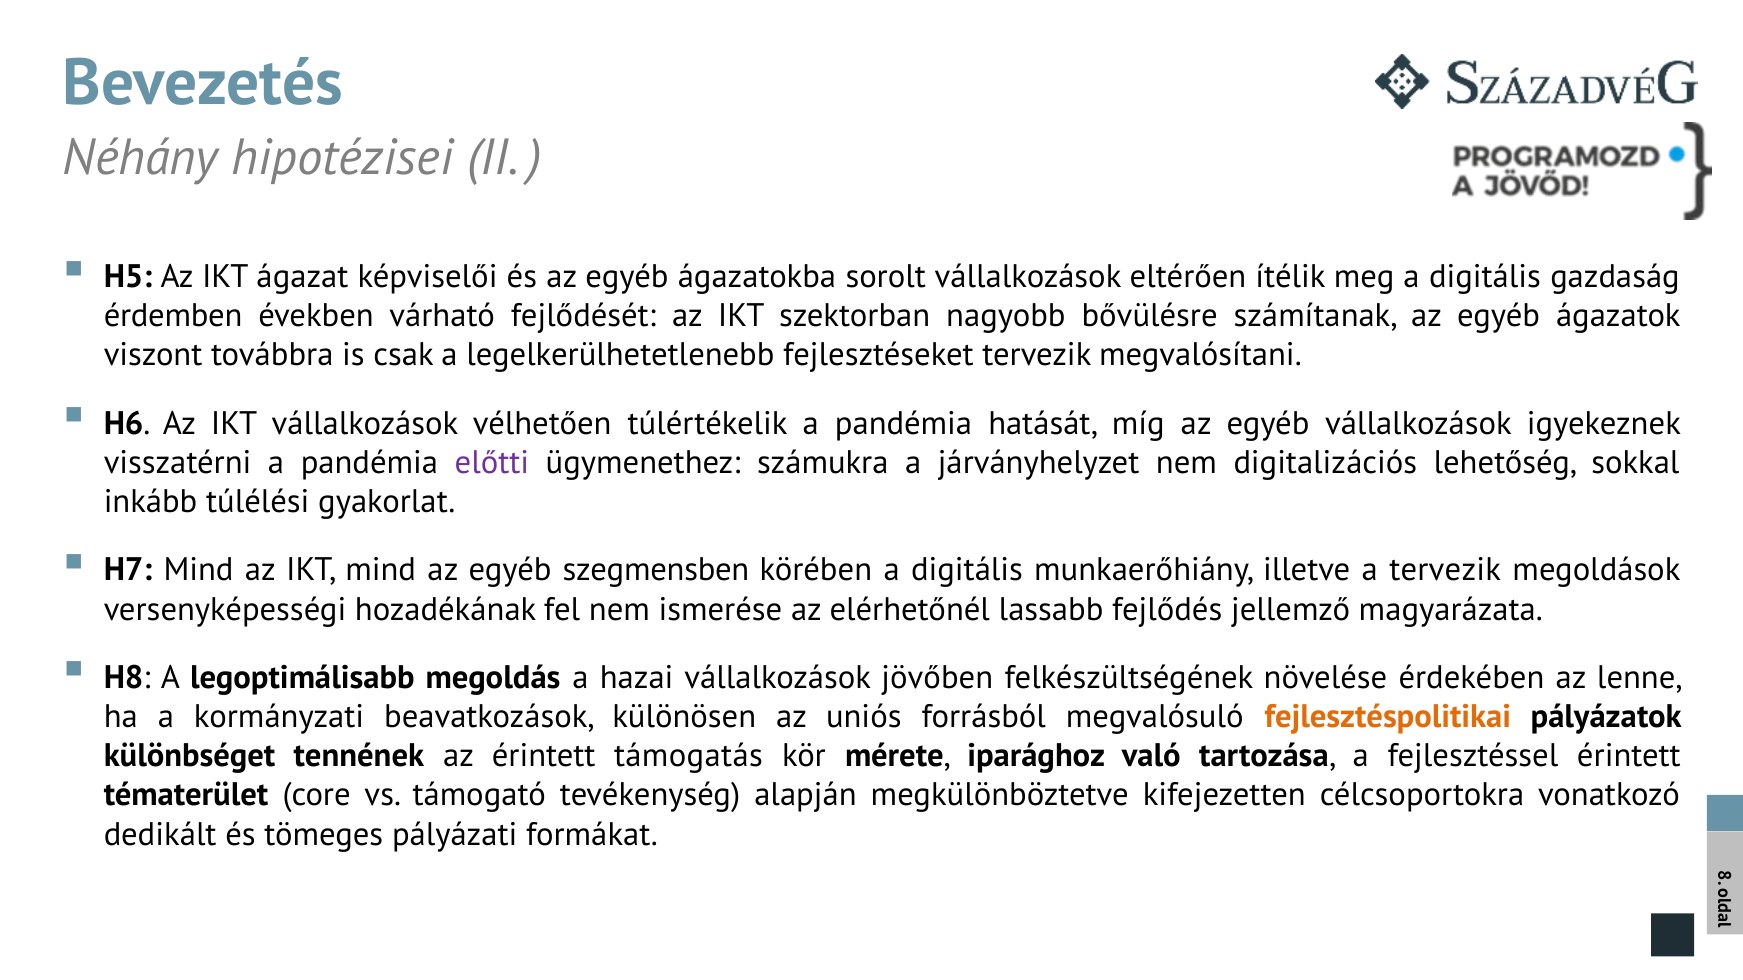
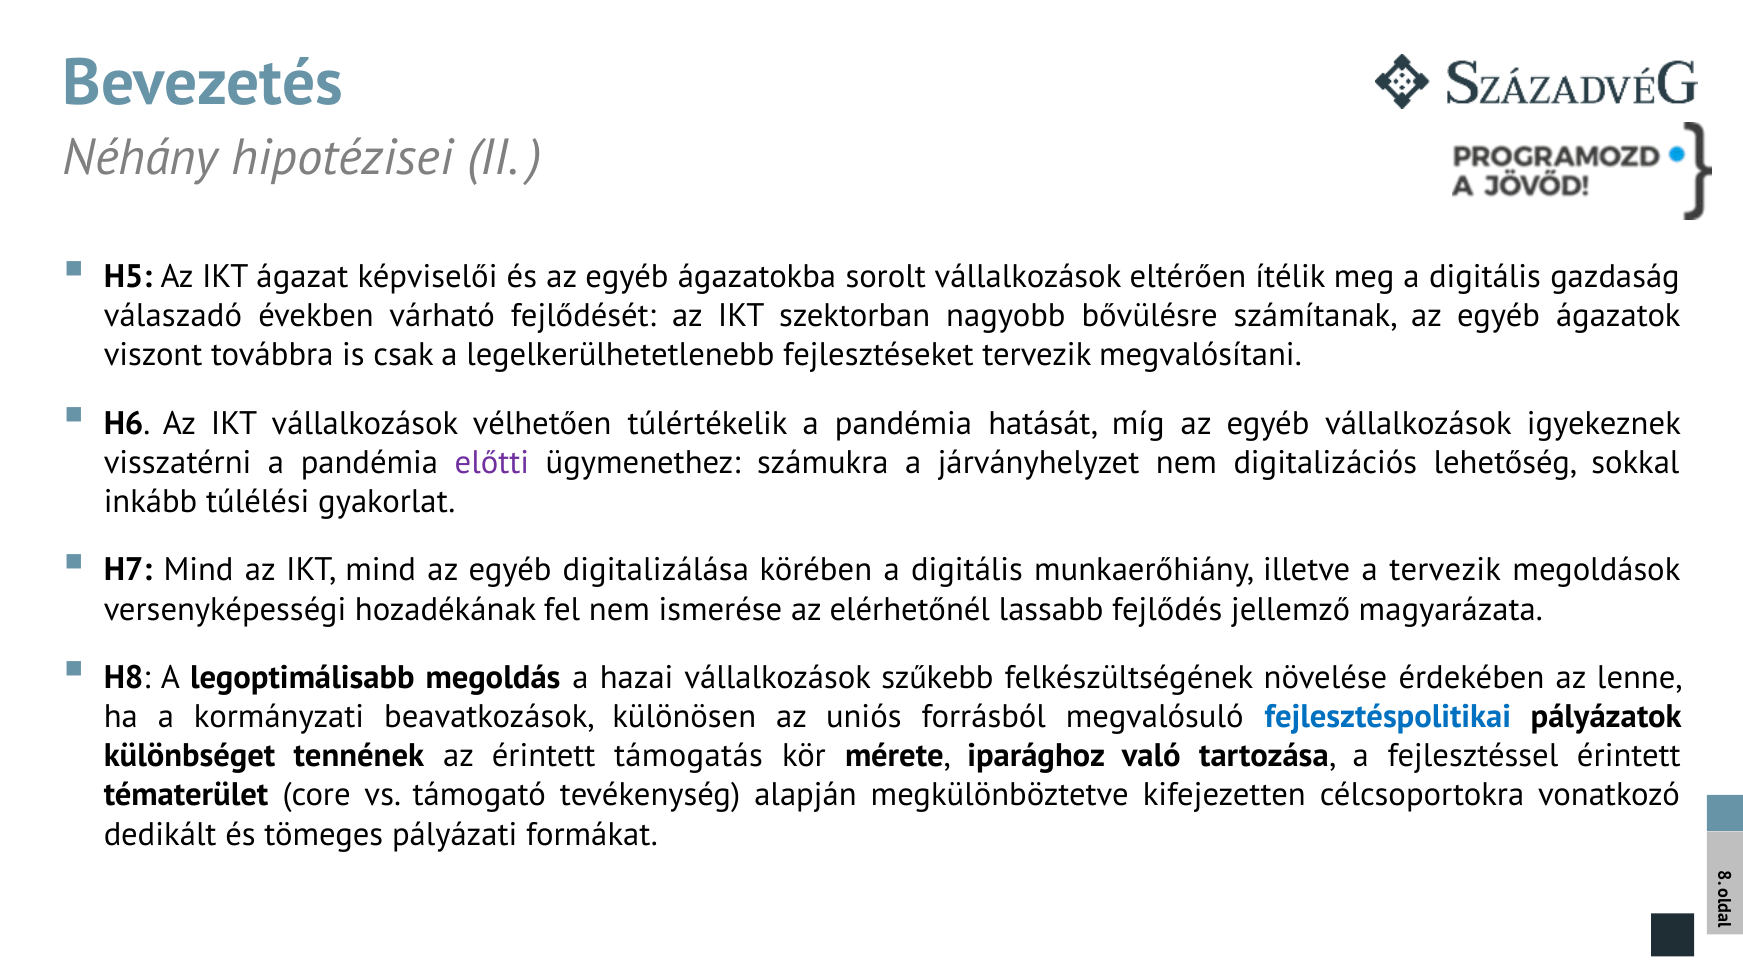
érdemben: érdemben -> válaszadó (173, 316)
szegmensben: szegmensben -> digitalizálása (656, 570)
jövőben: jövőben -> szűkebb (937, 678)
fejlesztéspolitikai colour: orange -> blue (1388, 717)
